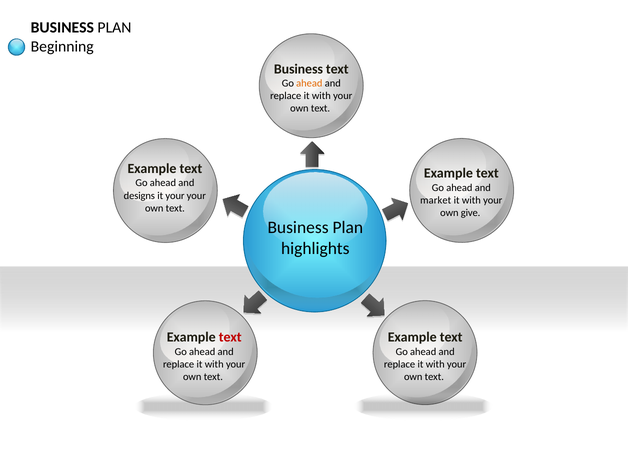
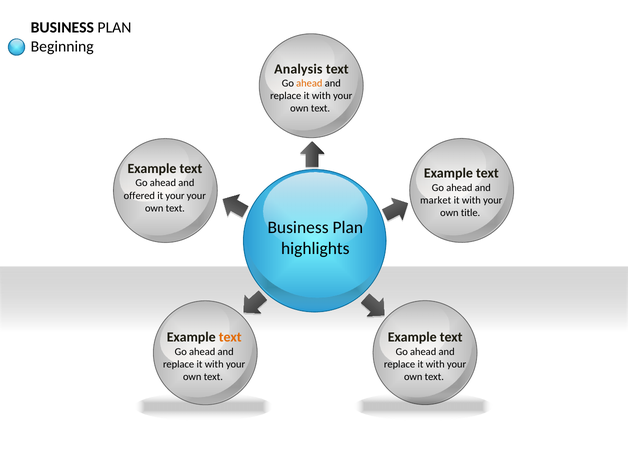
Business: Business -> Analysis (298, 69)
designs: designs -> offered (139, 196)
give: give -> title (471, 213)
text colour: red -> orange (230, 337)
